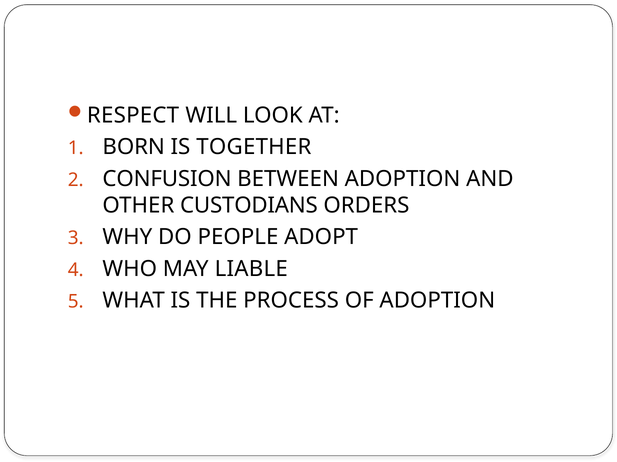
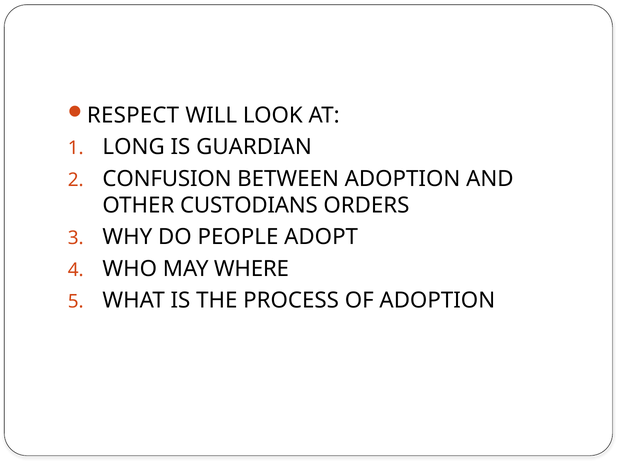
BORN: BORN -> LONG (134, 147)
TOGETHER: TOGETHER -> GUARDIAN (254, 147)
LIABLE: LIABLE -> WHERE (251, 269)
